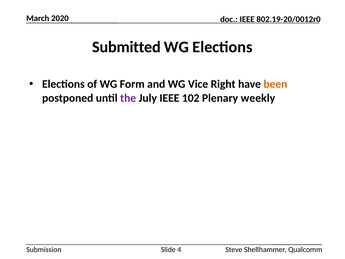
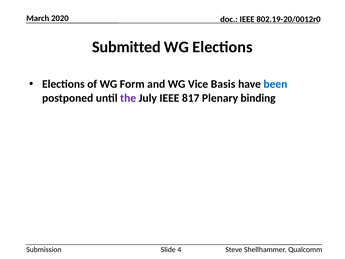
Right: Right -> Basis (223, 84)
been colour: orange -> blue (275, 84)
102: 102 -> 817 (191, 98)
weekly: weekly -> binding (258, 98)
